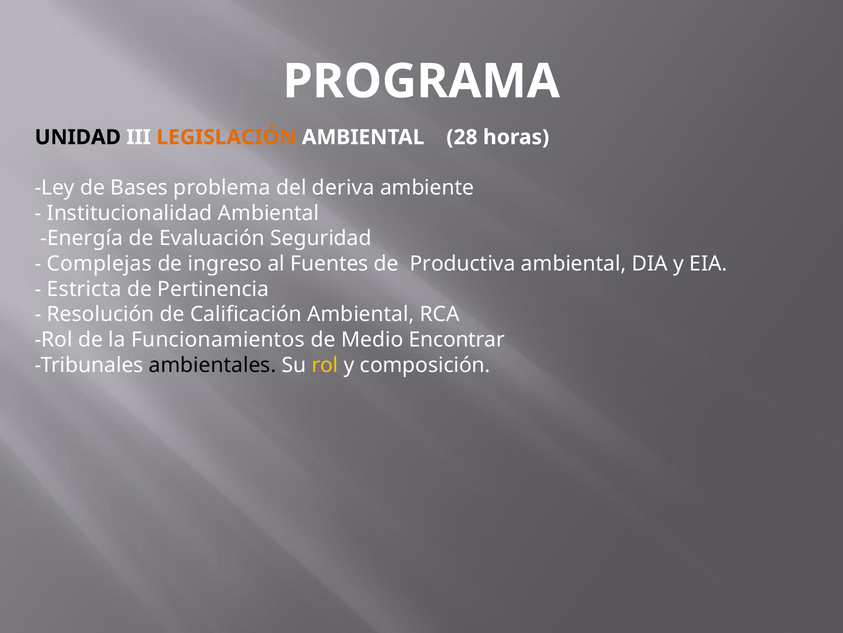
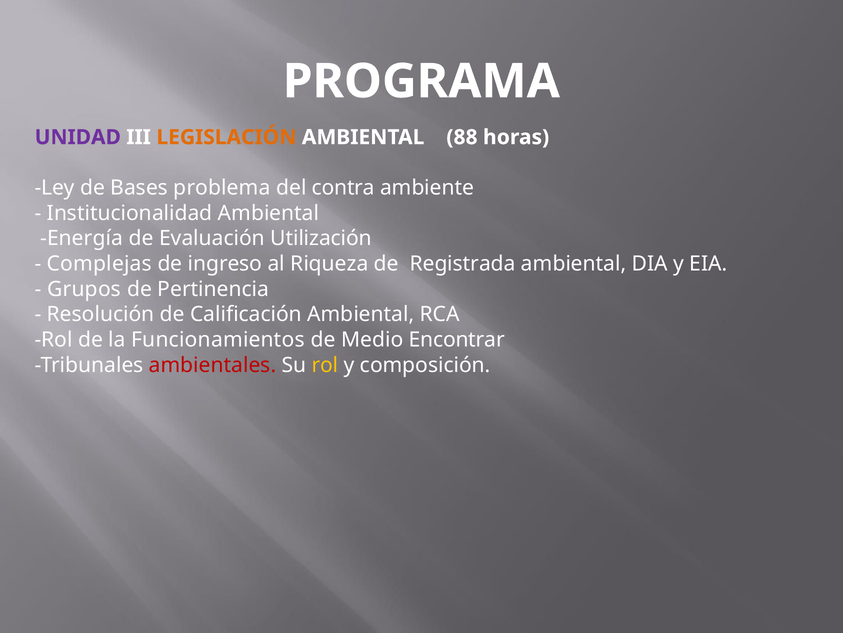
UNIDAD colour: black -> purple (78, 137)
28: 28 -> 88 (462, 137)
deriva: deriva -> contra (343, 188)
Seguridad: Seguridad -> Utilización (321, 238)
Fuentes: Fuentes -> Riqueza (329, 264)
Productiva: Productiva -> Registrada (463, 264)
Estricta: Estricta -> Grupos (84, 289)
ambientales colour: black -> red (213, 365)
